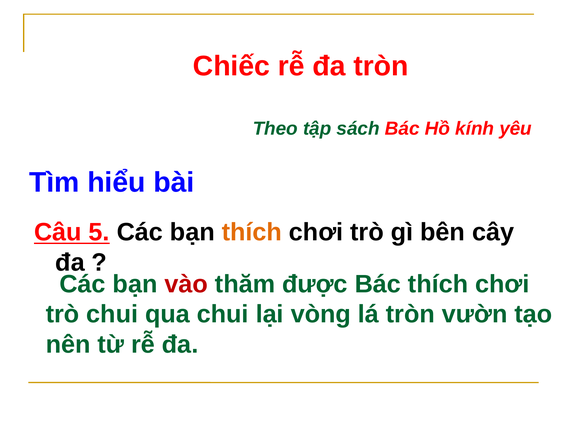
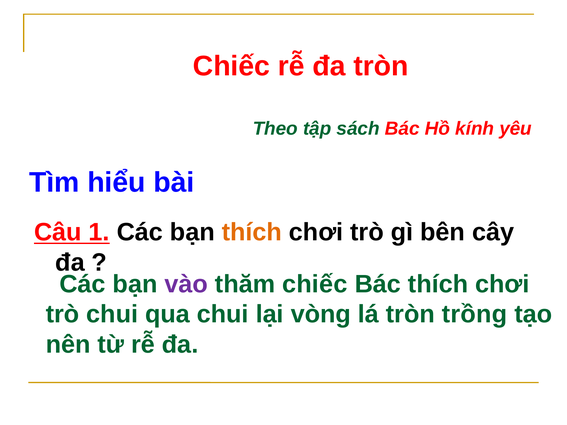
5: 5 -> 1 (99, 232)
vào colour: red -> purple (186, 284)
thăm được: được -> chiếc (315, 284)
vườn: vườn -> trồng (475, 315)
